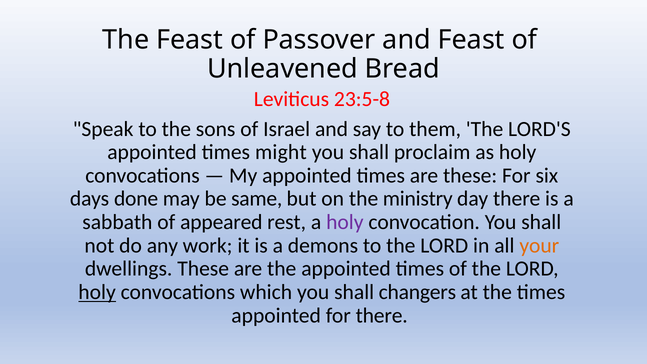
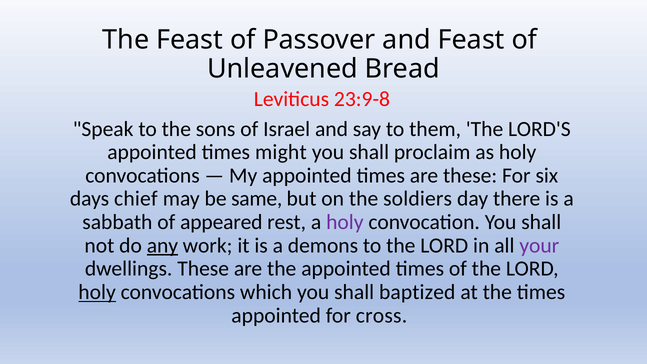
23:5-8: 23:5-8 -> 23:9-8 (362, 99)
done: done -> chief (136, 199)
ministry: ministry -> soldiers (418, 199)
any underline: none -> present (162, 245)
your colour: orange -> purple (539, 245)
changers: changers -> baptized (417, 292)
for there: there -> cross (382, 315)
